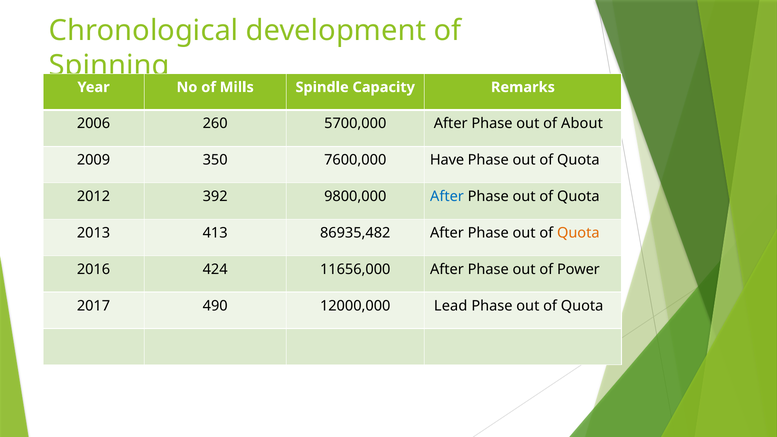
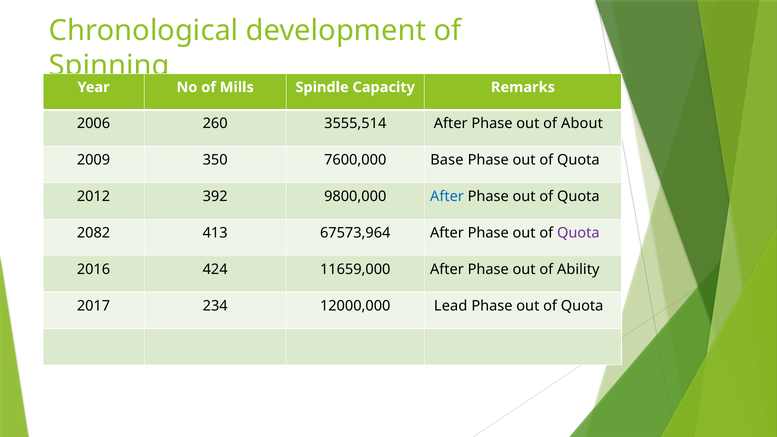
5700,000: 5700,000 -> 3555,514 (355, 124)
Have: Have -> Base (447, 160)
2013: 2013 -> 2082 (94, 233)
86935,482: 86935,482 -> 67573,964 (355, 233)
Quota colour: orange -> purple (578, 233)
11656,000: 11656,000 -> 11659,000 (355, 269)
Power: Power -> Ability (578, 269)
490: 490 -> 234 (215, 306)
